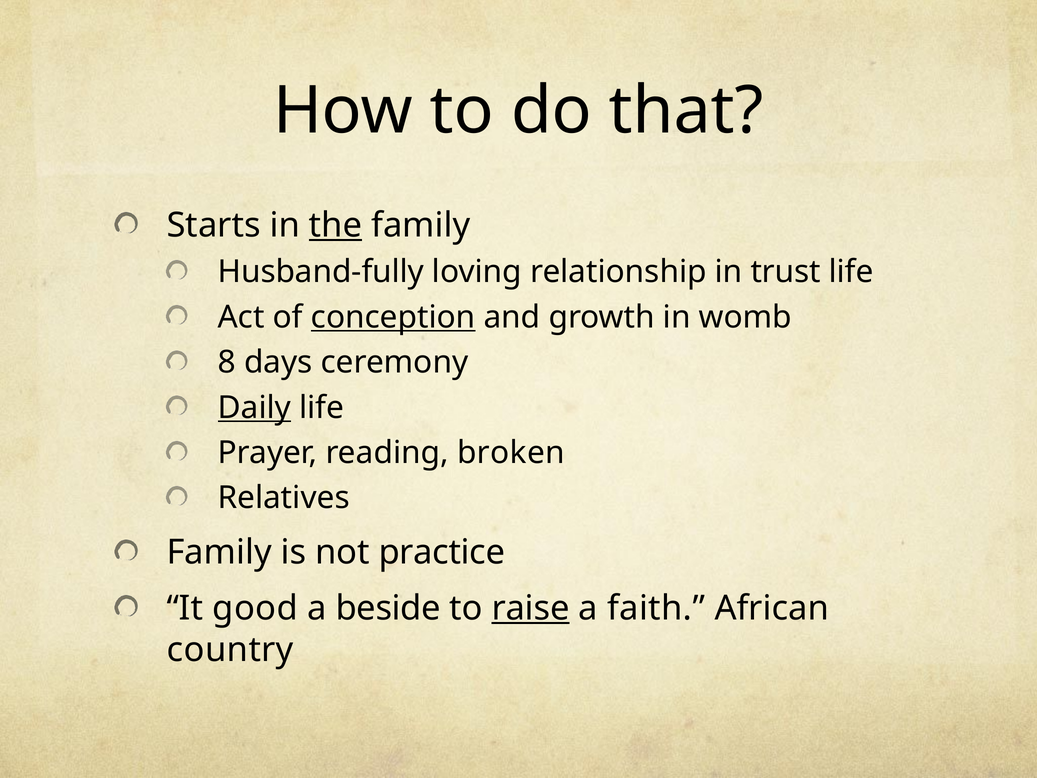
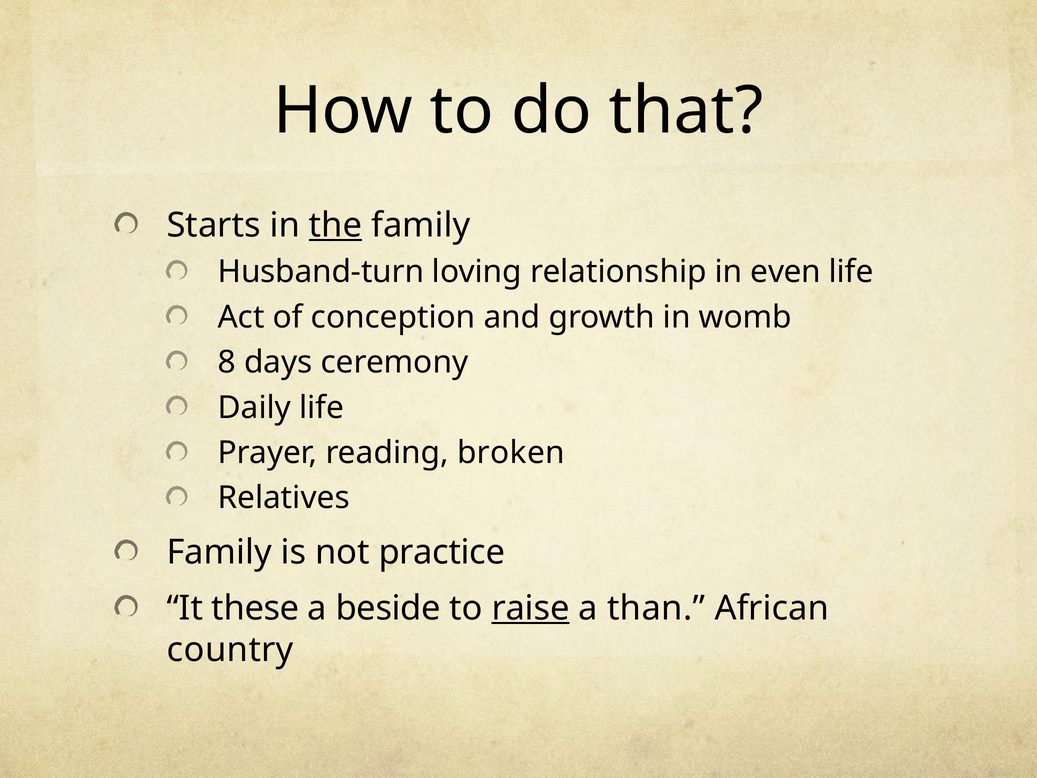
Husband-fully: Husband-fully -> Husband-turn (321, 272)
trust: trust -> even (786, 272)
conception underline: present -> none (393, 317)
Daily underline: present -> none (254, 407)
good: good -> these (255, 608)
faith: faith -> than (656, 608)
